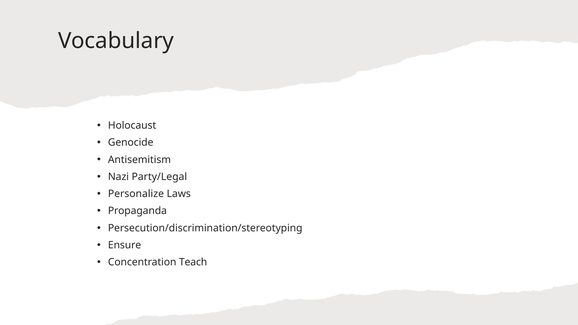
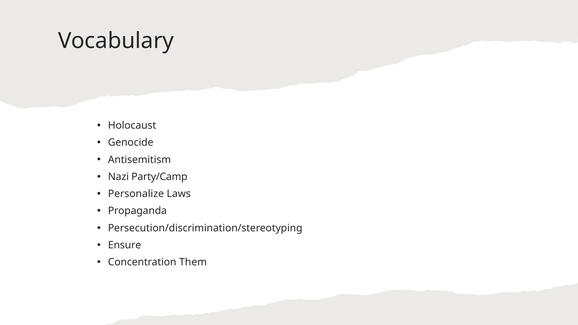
Party/Legal: Party/Legal -> Party/Camp (159, 177)
Teach: Teach -> Them (193, 262)
